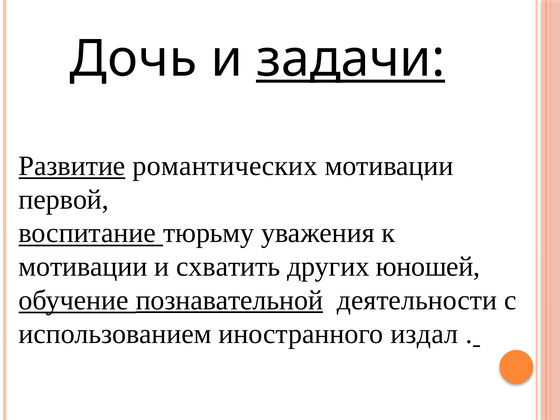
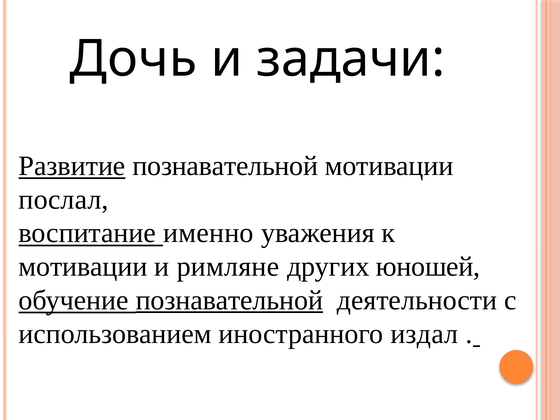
задачи underline: present -> none (351, 59)
Развитие романтических: романтических -> познавательной (225, 166)
первой: первой -> послал (64, 199)
тюрьму: тюрьму -> именно (208, 233)
схватить: схватить -> римляне (228, 267)
